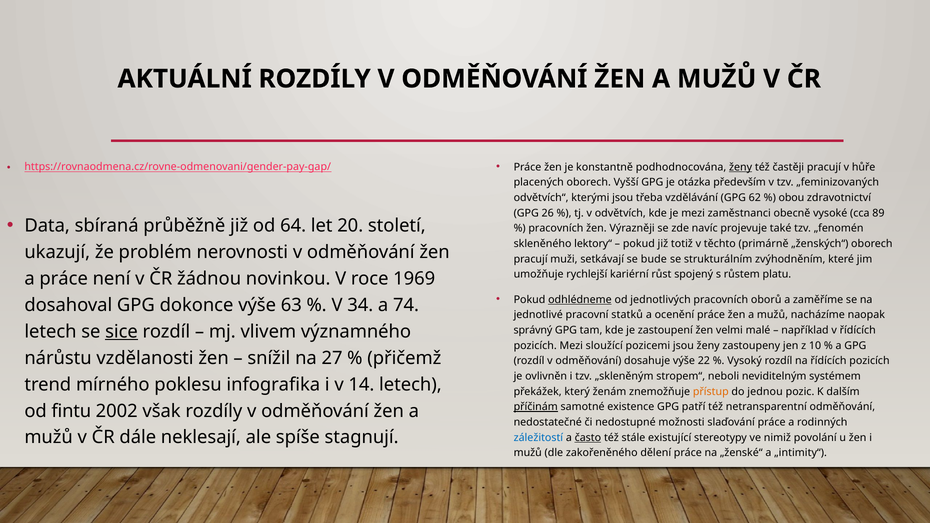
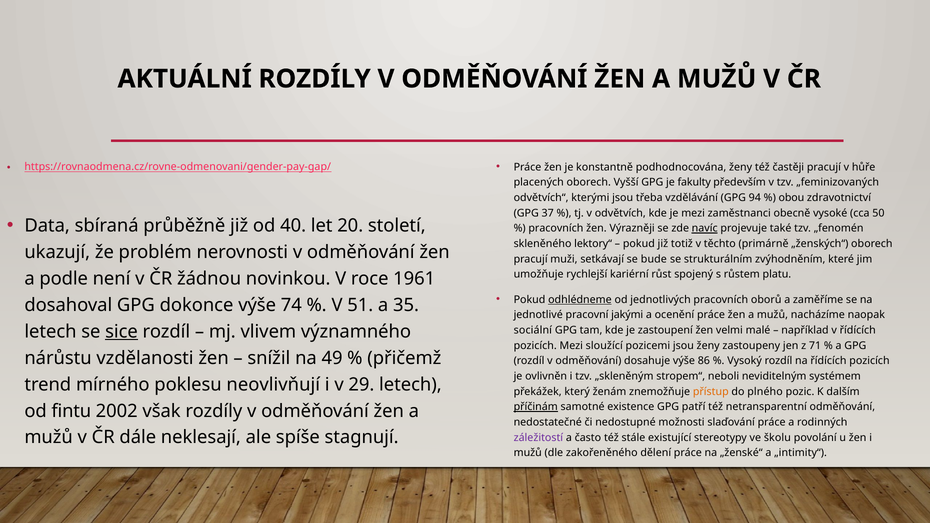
ženy underline: present -> none (741, 167)
otázka: otázka -> fakulty (694, 182)
62: 62 -> 94 (755, 198)
26: 26 -> 37 (548, 213)
89: 89 -> 50 (878, 213)
64: 64 -> 40 (293, 226)
navíc underline: none -> present (705, 228)
a práce: práce -> podle (64, 279)
1969: 1969 -> 1961 (414, 279)
63: 63 -> 74 (291, 305)
34: 34 -> 51 (360, 305)
74: 74 -> 35 (406, 305)
statků: statků -> jakými (627, 315)
správný: správný -> sociální (533, 330)
10: 10 -> 71 (815, 346)
27: 27 -> 49 (332, 358)
22: 22 -> 86 (704, 361)
infografika: infografika -> neovlivňují (273, 385)
14: 14 -> 29 (361, 385)
jednou: jednou -> plného (765, 392)
záležitostí colour: blue -> purple (538, 438)
často underline: present -> none (588, 438)
nimiž: nimiž -> školu (777, 438)
